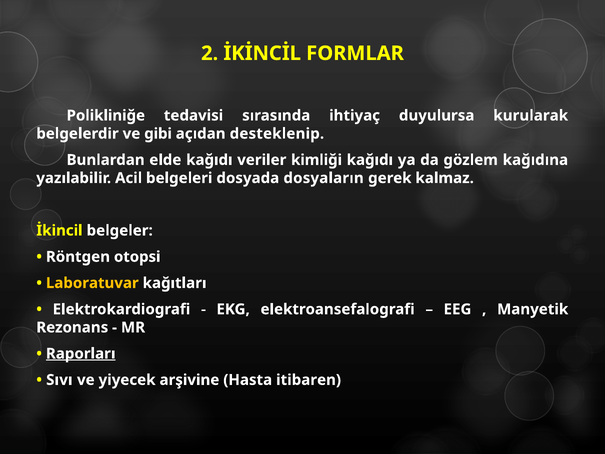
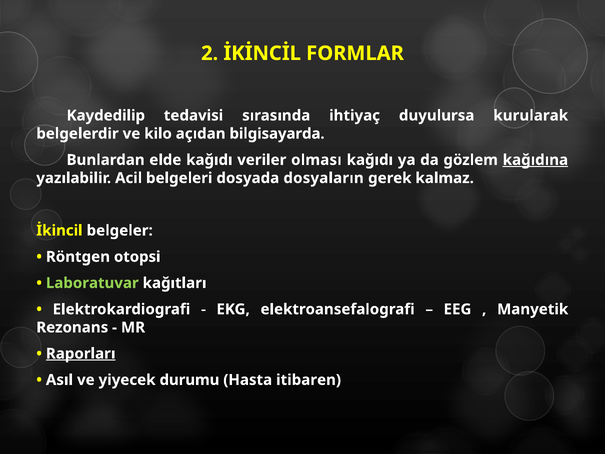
Polikliniğe: Polikliniğe -> Kaydedilip (106, 115)
gibi: gibi -> kilo (158, 134)
desteklenip: desteklenip -> bilgisayarda (277, 134)
kimliği: kimliği -> olması (316, 160)
kağıdına underline: none -> present (535, 160)
Laboratuvar colour: yellow -> light green (92, 283)
Sıvı: Sıvı -> Asıl (59, 380)
arşivine: arşivine -> durumu (189, 380)
